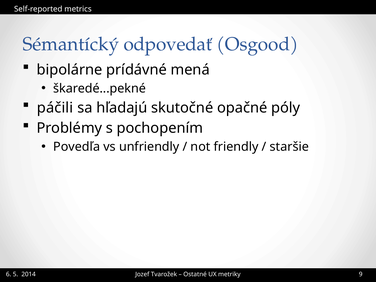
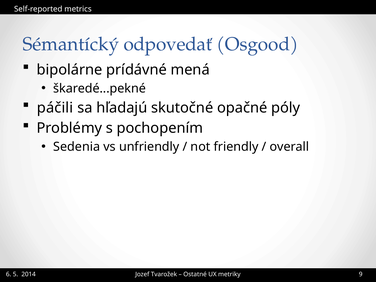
Povedľa: Povedľa -> Sedenia (77, 147)
staršie: staršie -> overall (289, 147)
